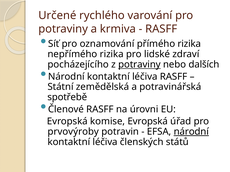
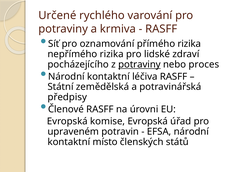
dalších: dalších -> proces (204, 65)
spotřebě: spotřebě -> předpisy (67, 97)
prvovýroby: prvovýroby -> upraveném (73, 132)
národní underline: present -> none (191, 132)
léčiva: léčiva -> místo (105, 142)
